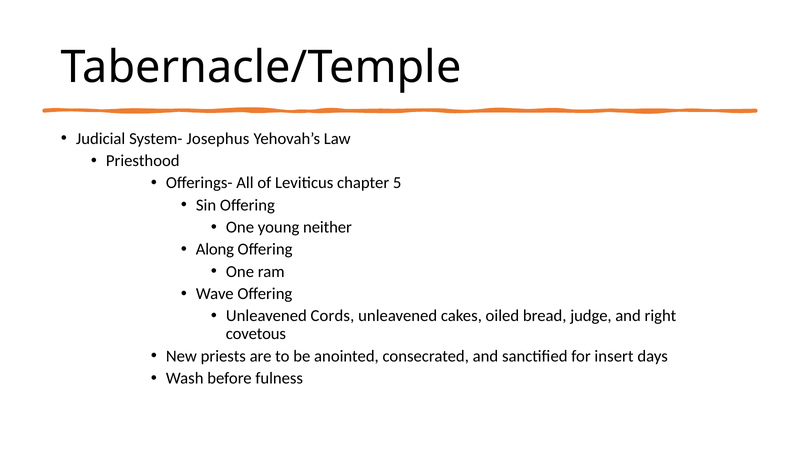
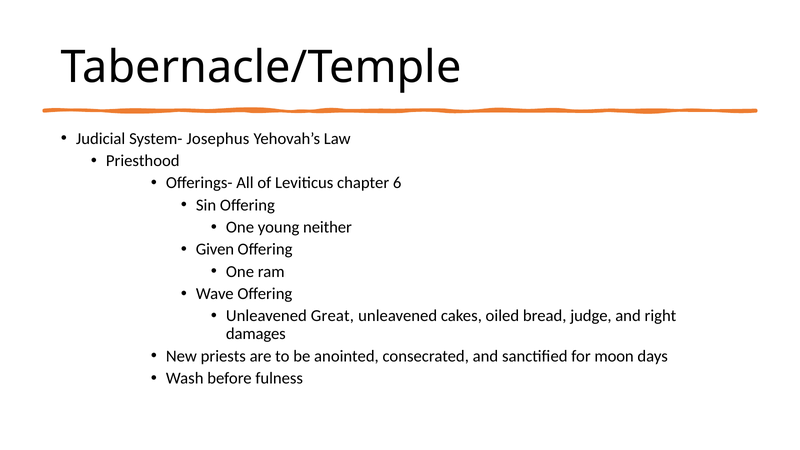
5: 5 -> 6 (397, 183)
Along: Along -> Given (215, 249)
Cords: Cords -> Great (332, 316)
covetous: covetous -> damages (256, 334)
insert: insert -> moon (614, 356)
